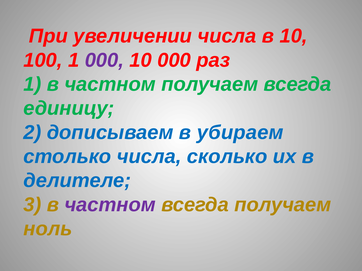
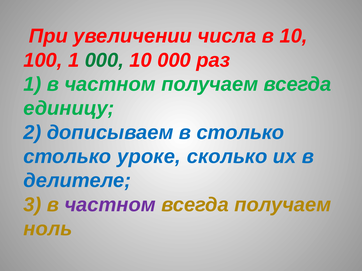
000 colour: purple -> green (104, 60)
в убираем: убираем -> столько (240, 133)
столько числа: числа -> уроке (149, 157)
